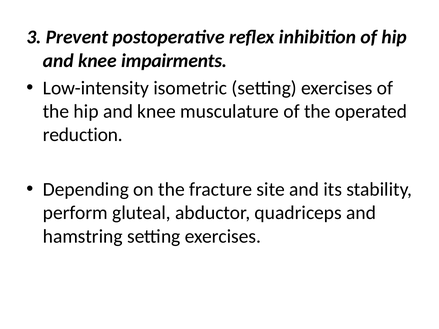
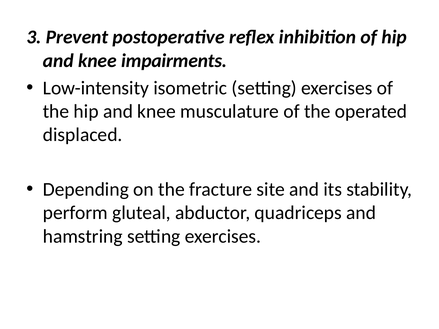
reduction: reduction -> displaced (83, 135)
